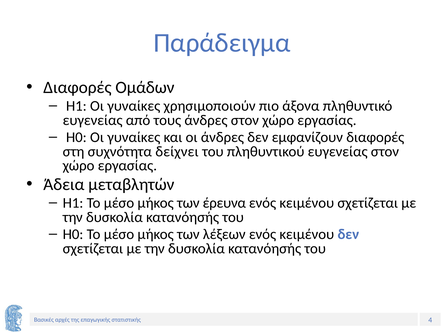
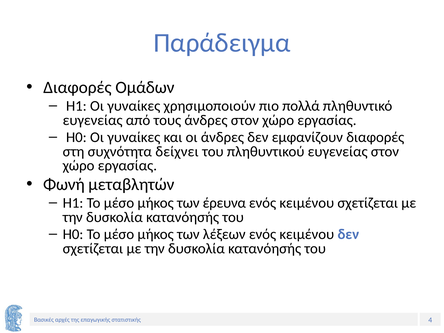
άξονα: άξονα -> πολλά (301, 106)
Άδεια: Άδεια -> Φωνή (64, 185)
